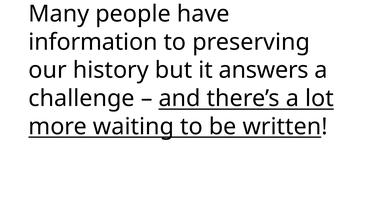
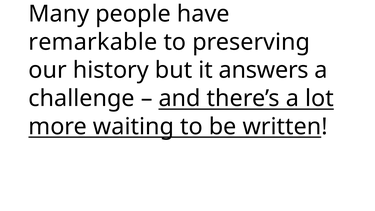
information: information -> remarkable (93, 42)
